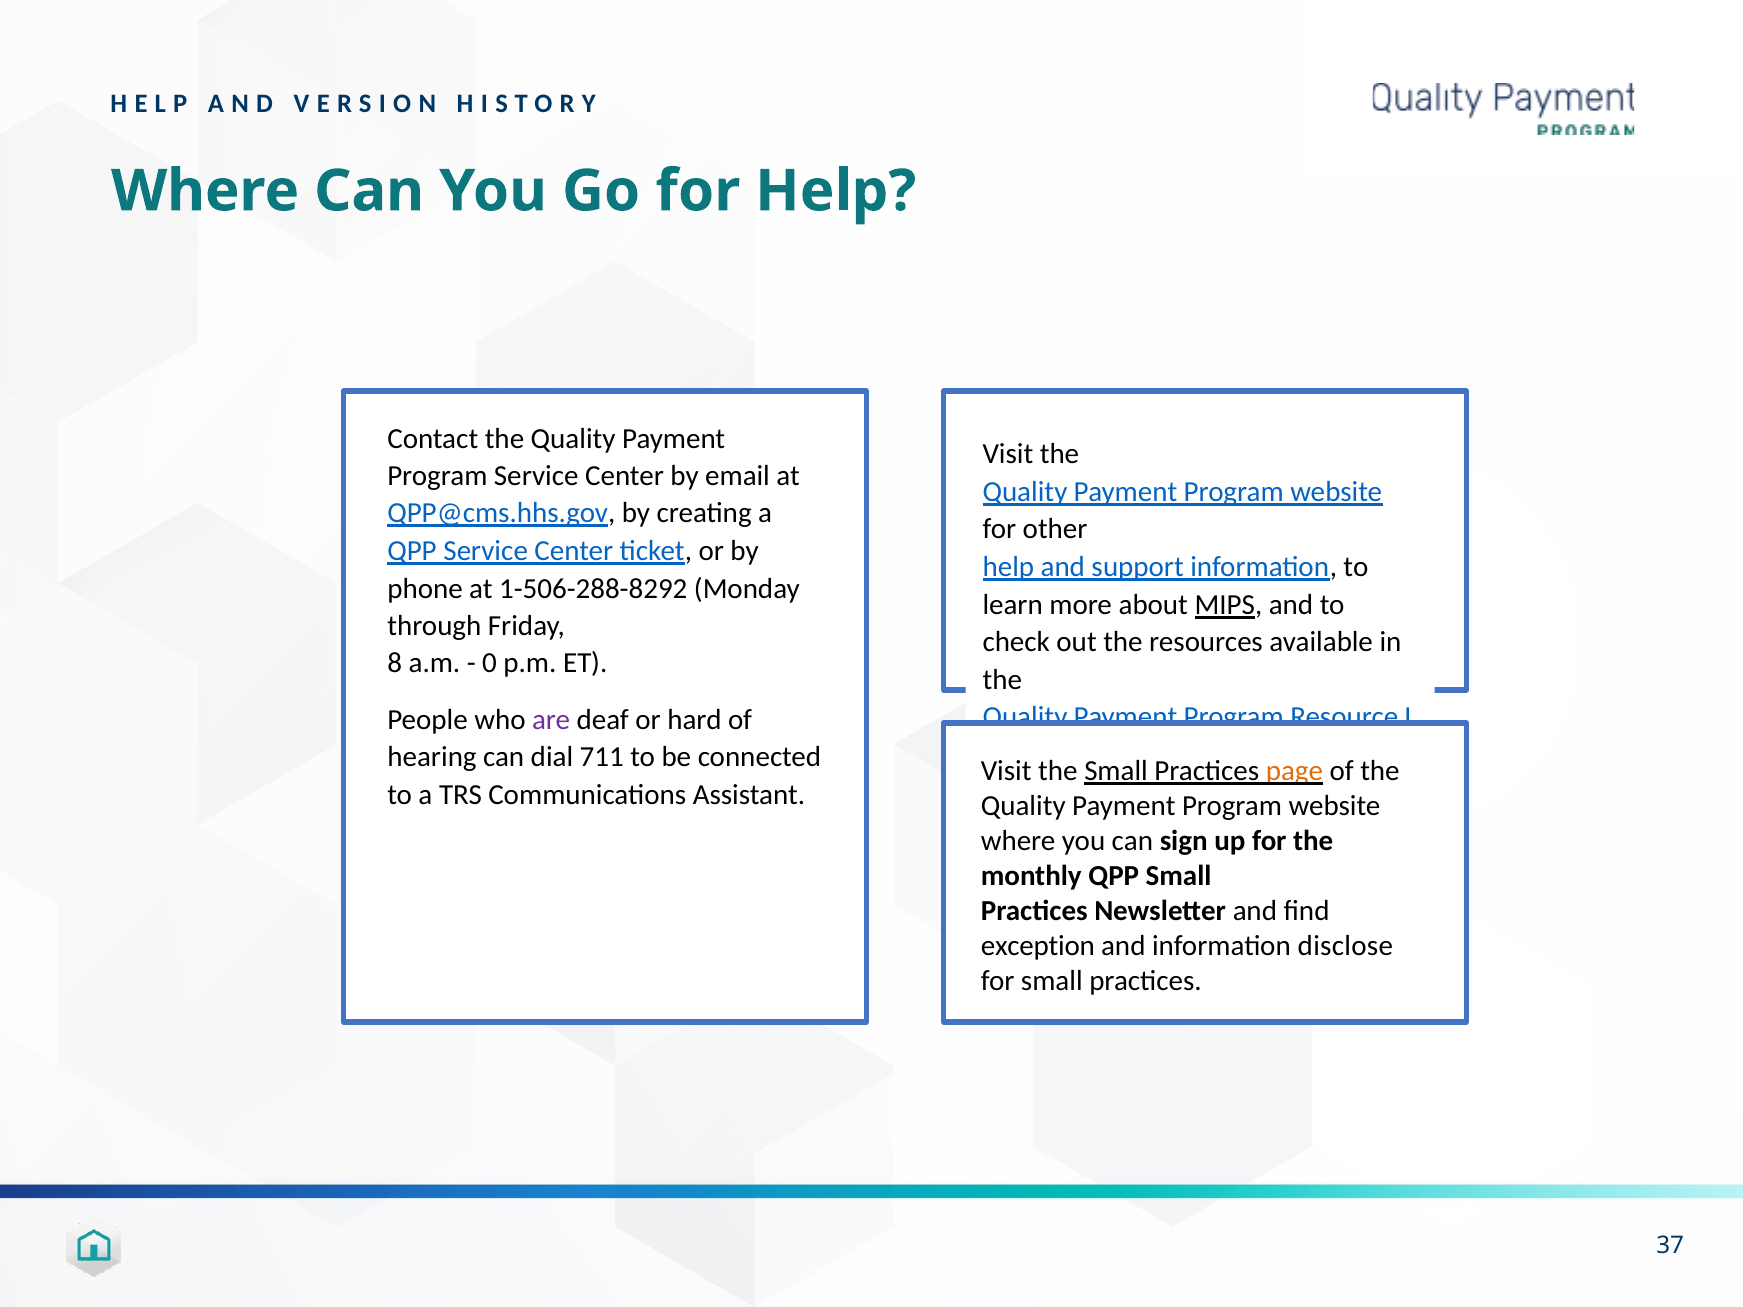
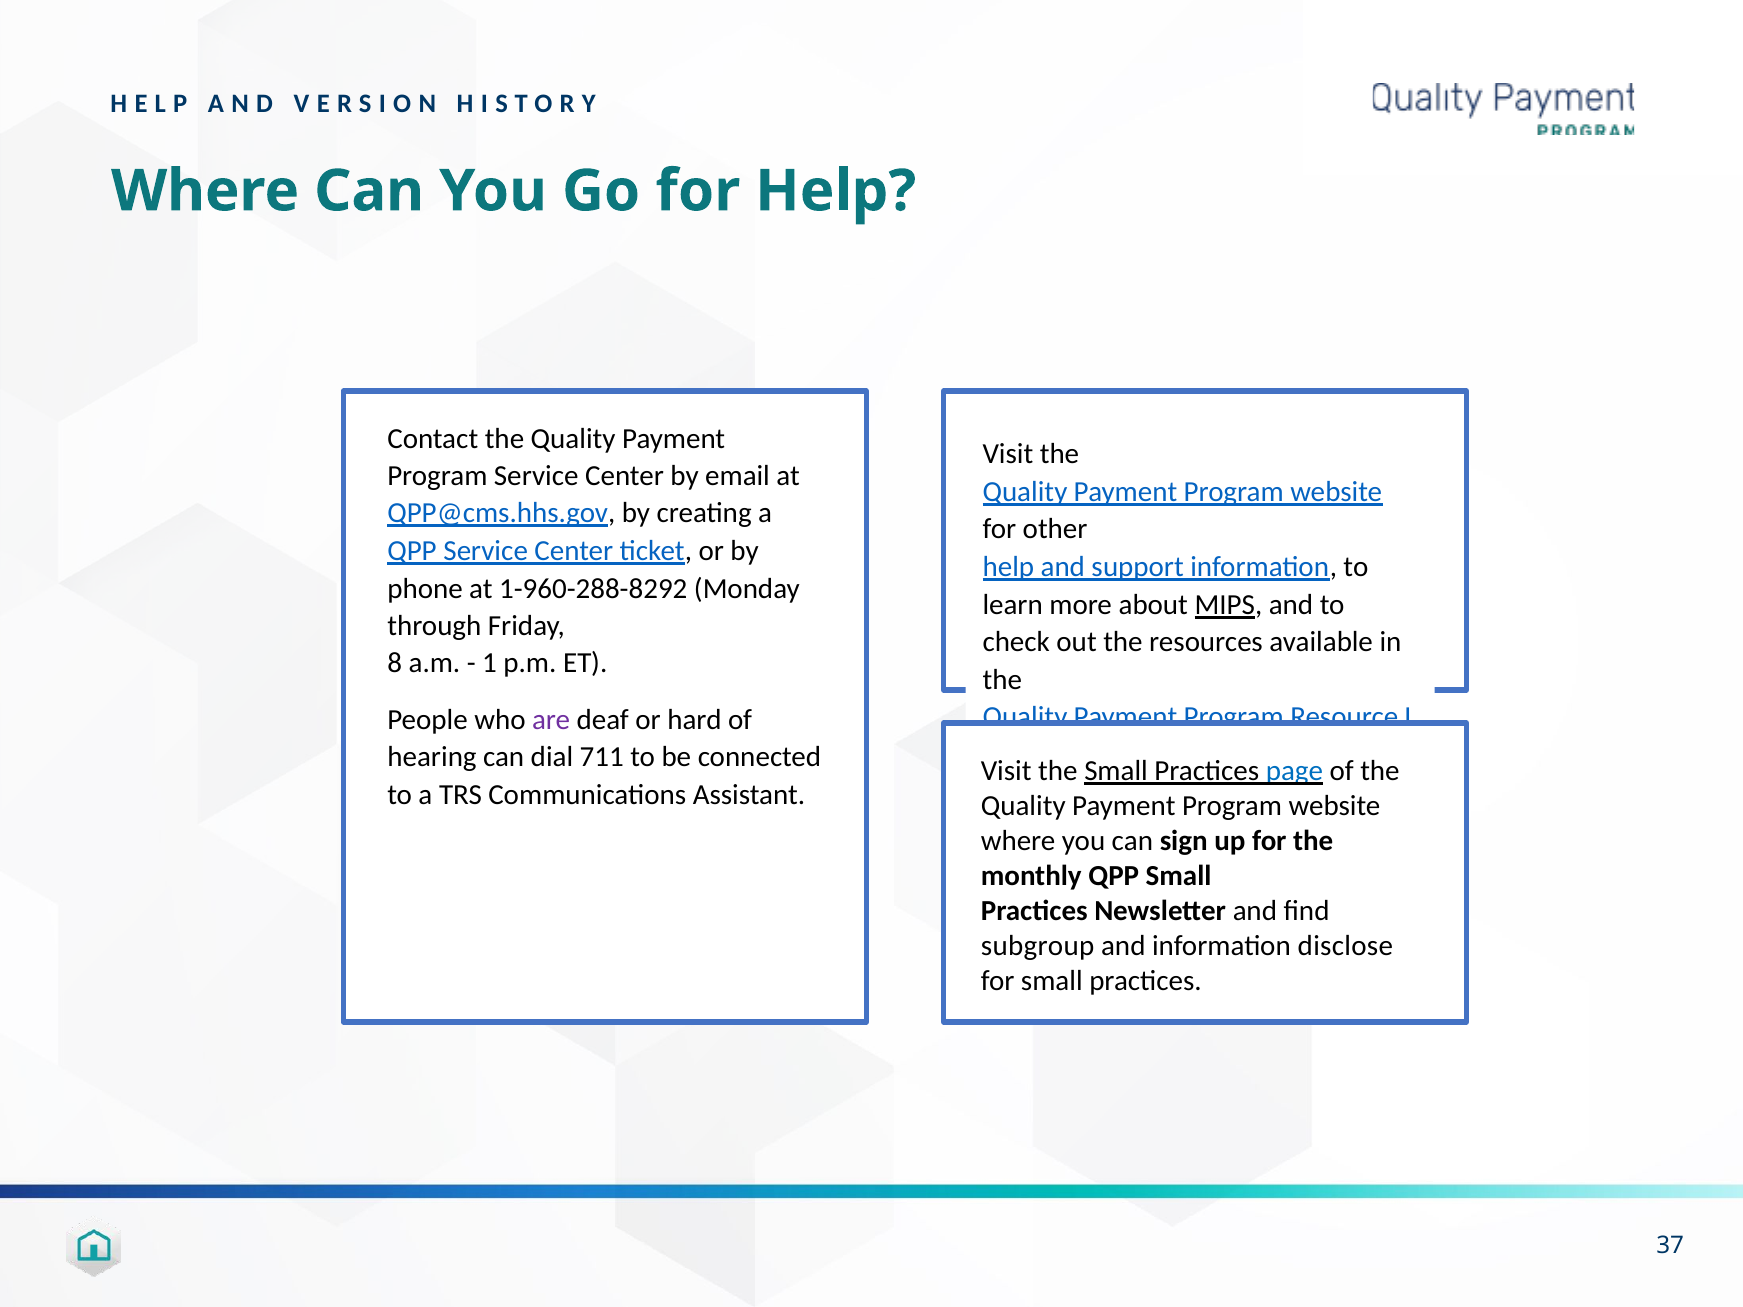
1-506-288-8292: 1-506-288-8292 -> 1-960-288-8292 (593, 589)
0: 0 -> 1 (490, 663)
page colour: orange -> blue (1294, 771)
exception: exception -> subgroup (1038, 946)
